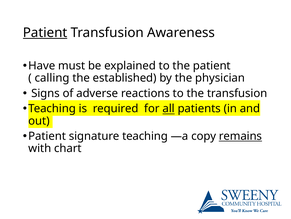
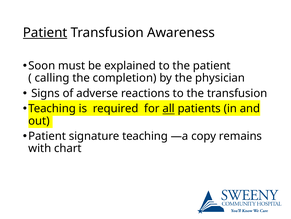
Have: Have -> Soon (42, 66)
established: established -> completion (125, 78)
remains underline: present -> none (240, 136)
